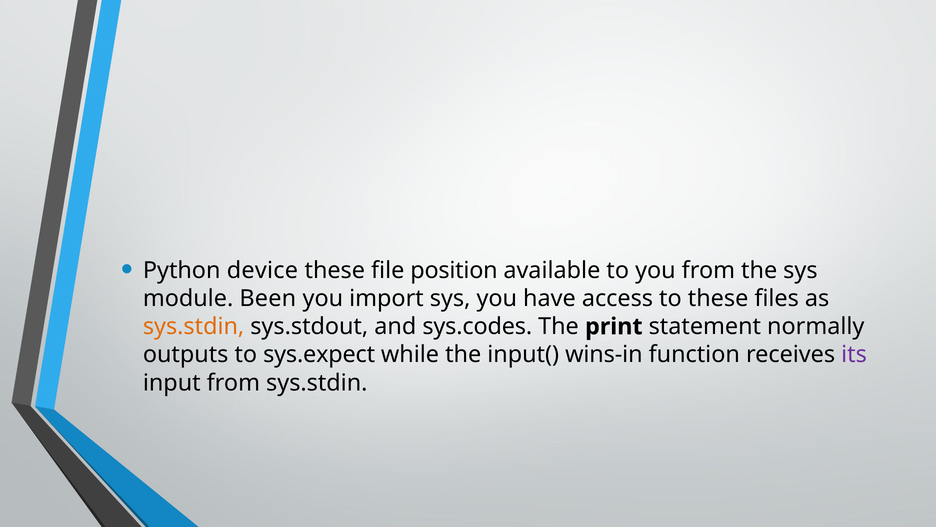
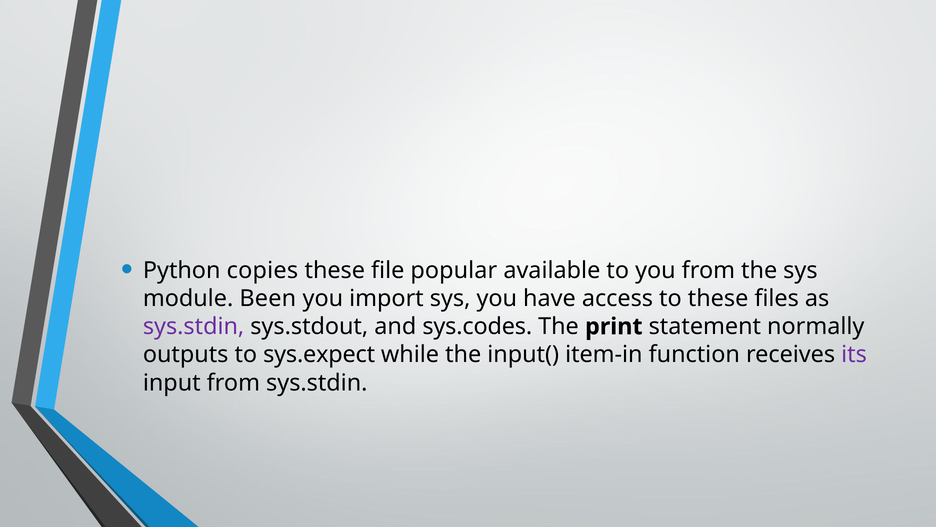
device: device -> copies (262, 270)
position: position -> popular (454, 270)
sys.stdin colour: orange -> purple (194, 326)
wins-in: wins-in -> item-in (604, 354)
